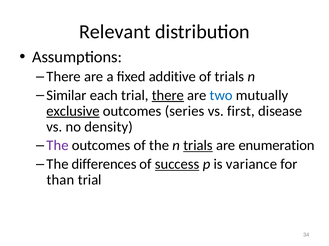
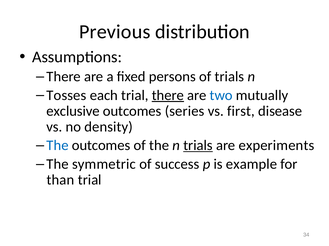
Relevant: Relevant -> Previous (115, 32)
additive: additive -> persons (172, 77)
Similar: Similar -> Tosses (66, 95)
exclusive underline: present -> none (73, 111)
The colour: purple -> blue (58, 146)
enumeration: enumeration -> experiments (276, 146)
differences: differences -> symmetric (104, 165)
success underline: present -> none (177, 165)
variance: variance -> example (252, 165)
